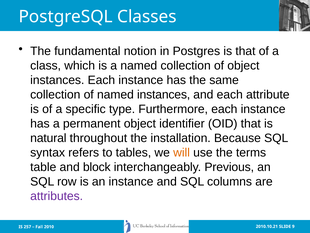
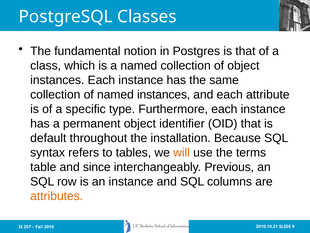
natural: natural -> default (48, 138)
block: block -> since (97, 167)
attributes colour: purple -> orange (57, 196)
